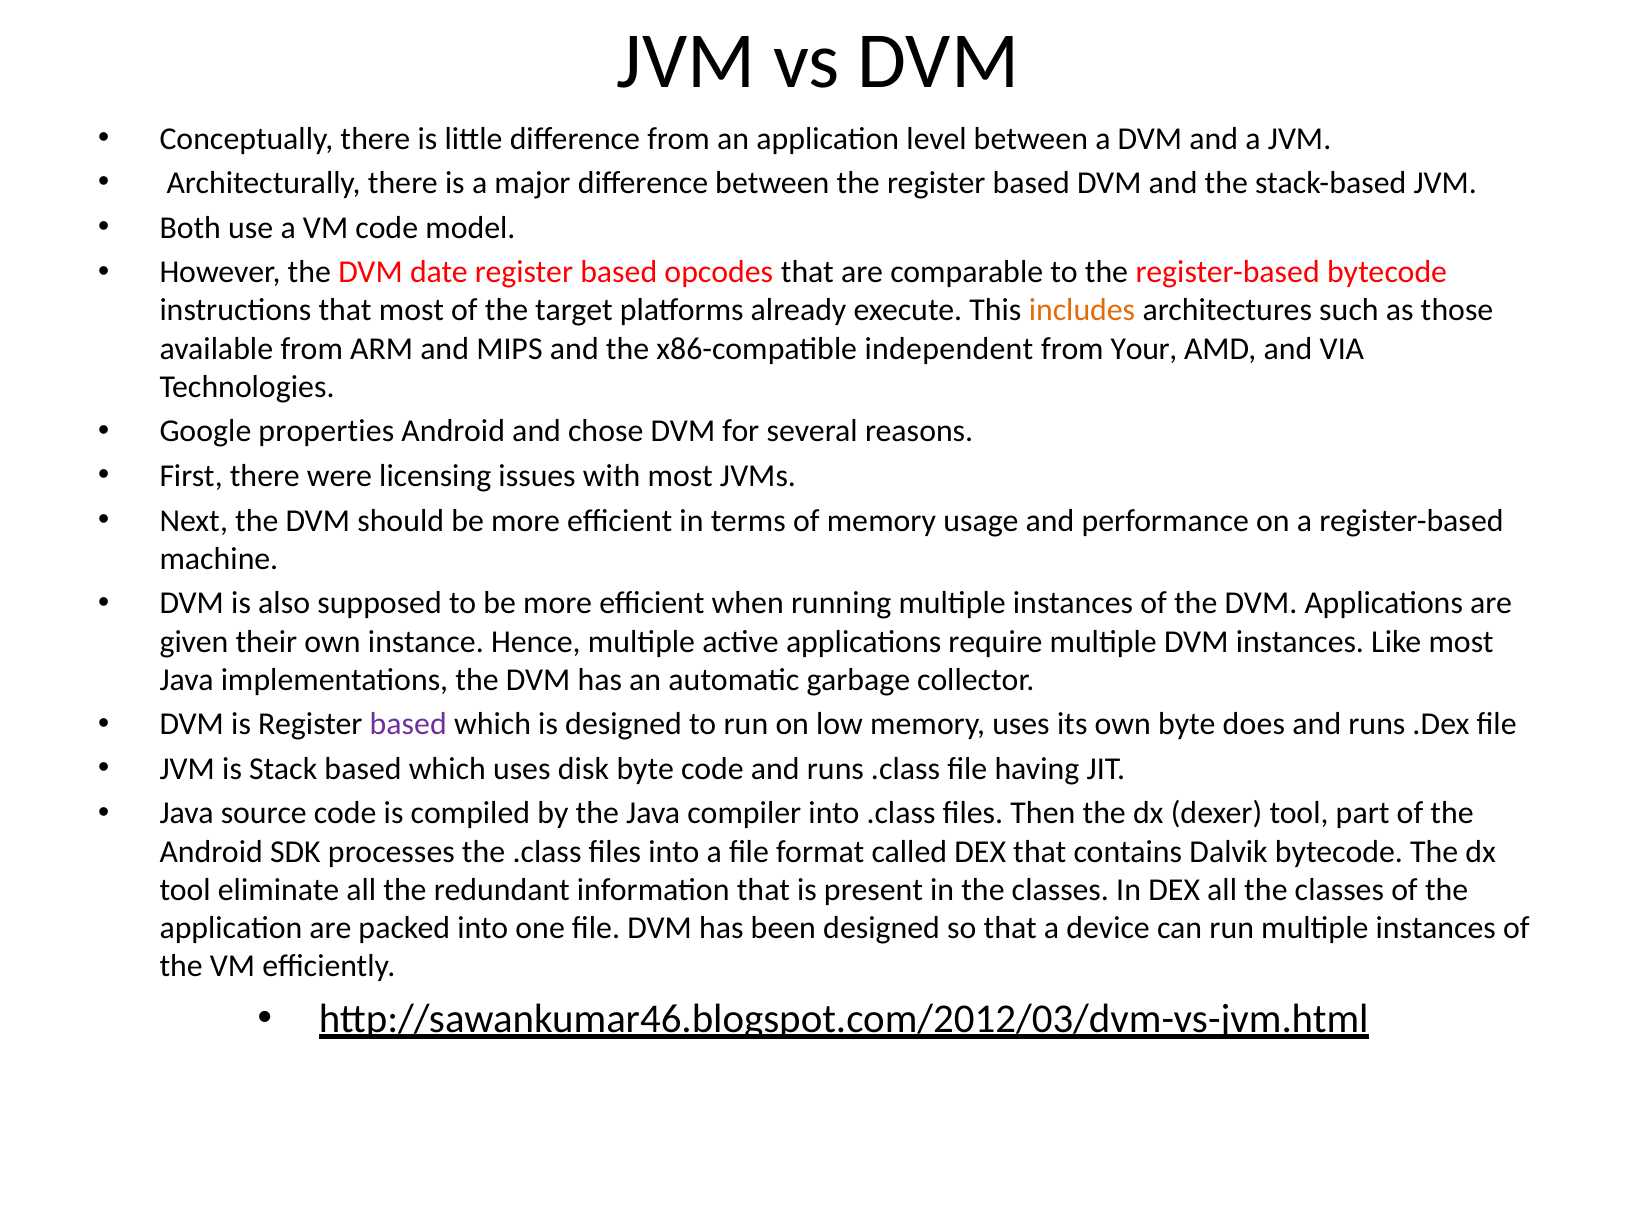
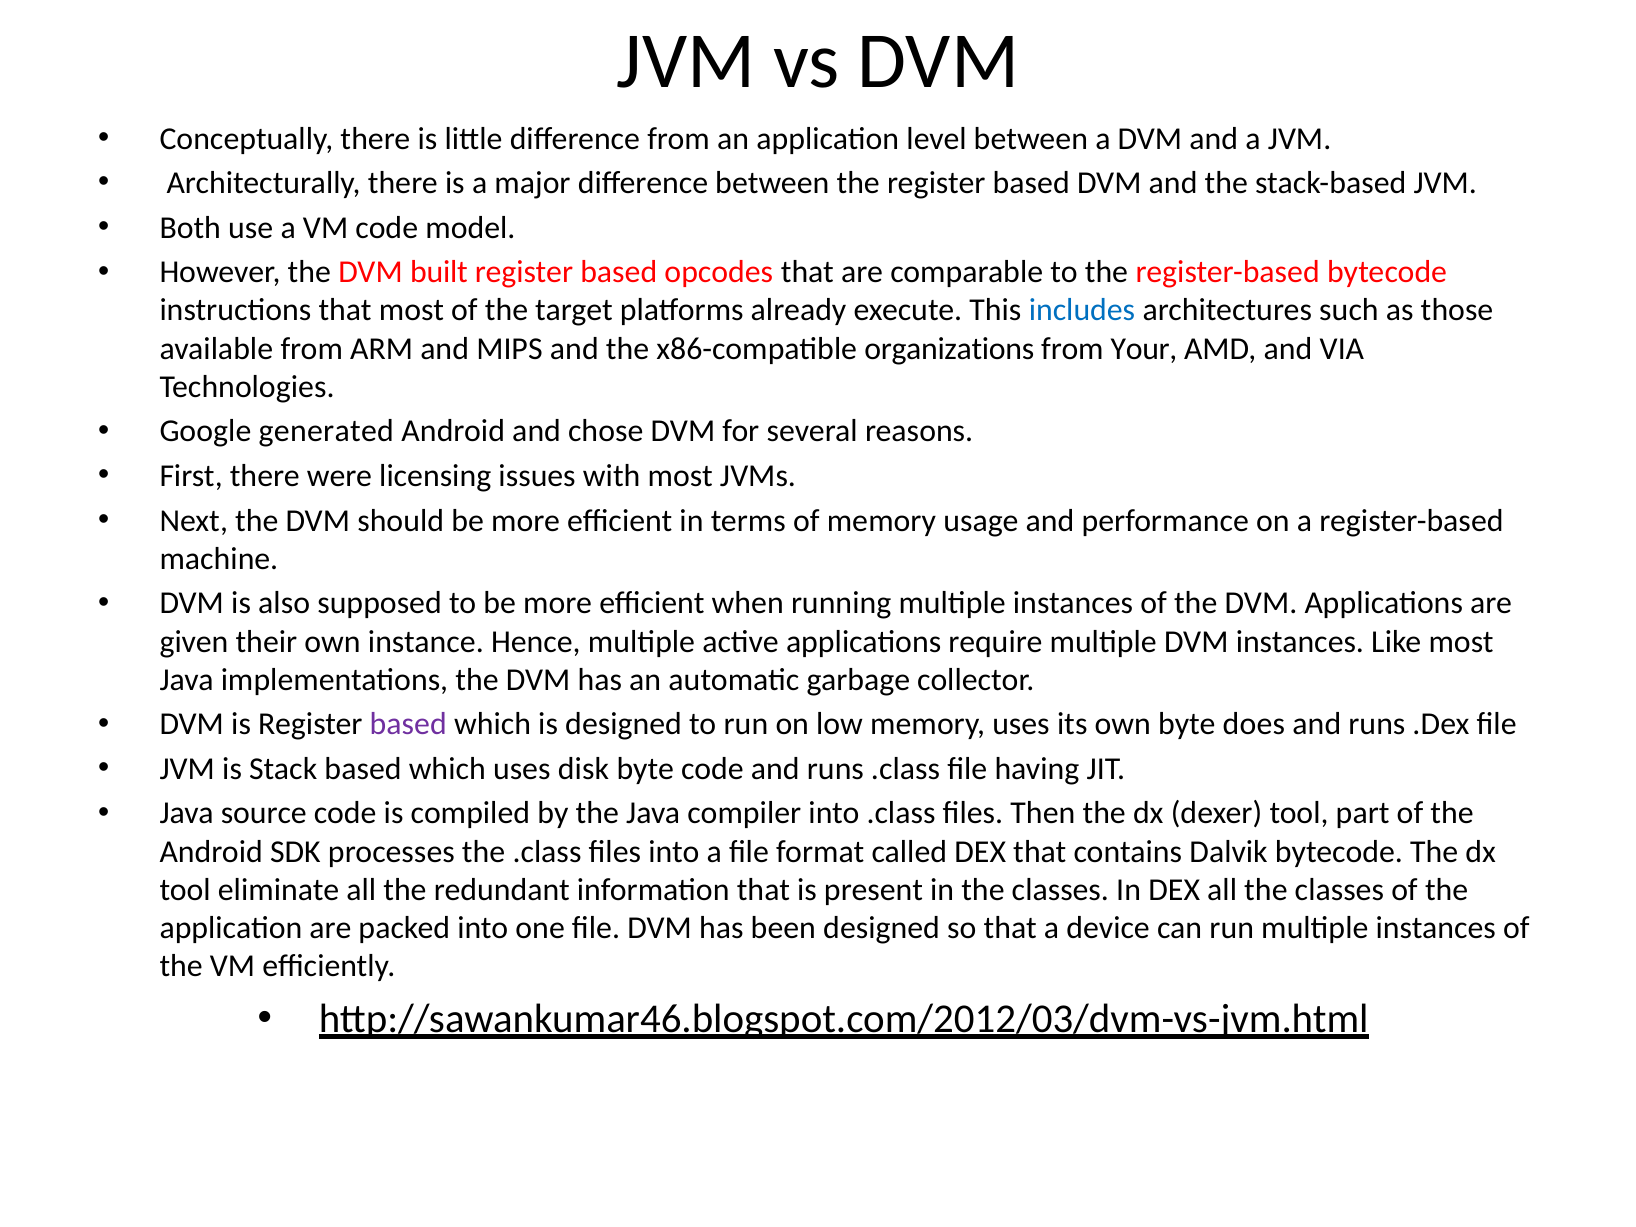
date: date -> built (439, 272)
includes colour: orange -> blue (1082, 310)
independent: independent -> organizations (949, 349)
properties: properties -> generated (326, 431)
